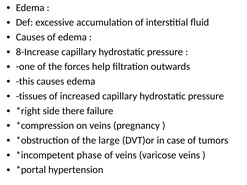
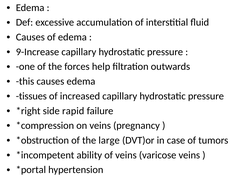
8-Increase: 8-Increase -> 9-Increase (38, 52)
there: there -> rapid (73, 111)
phase: phase -> ability (89, 155)
